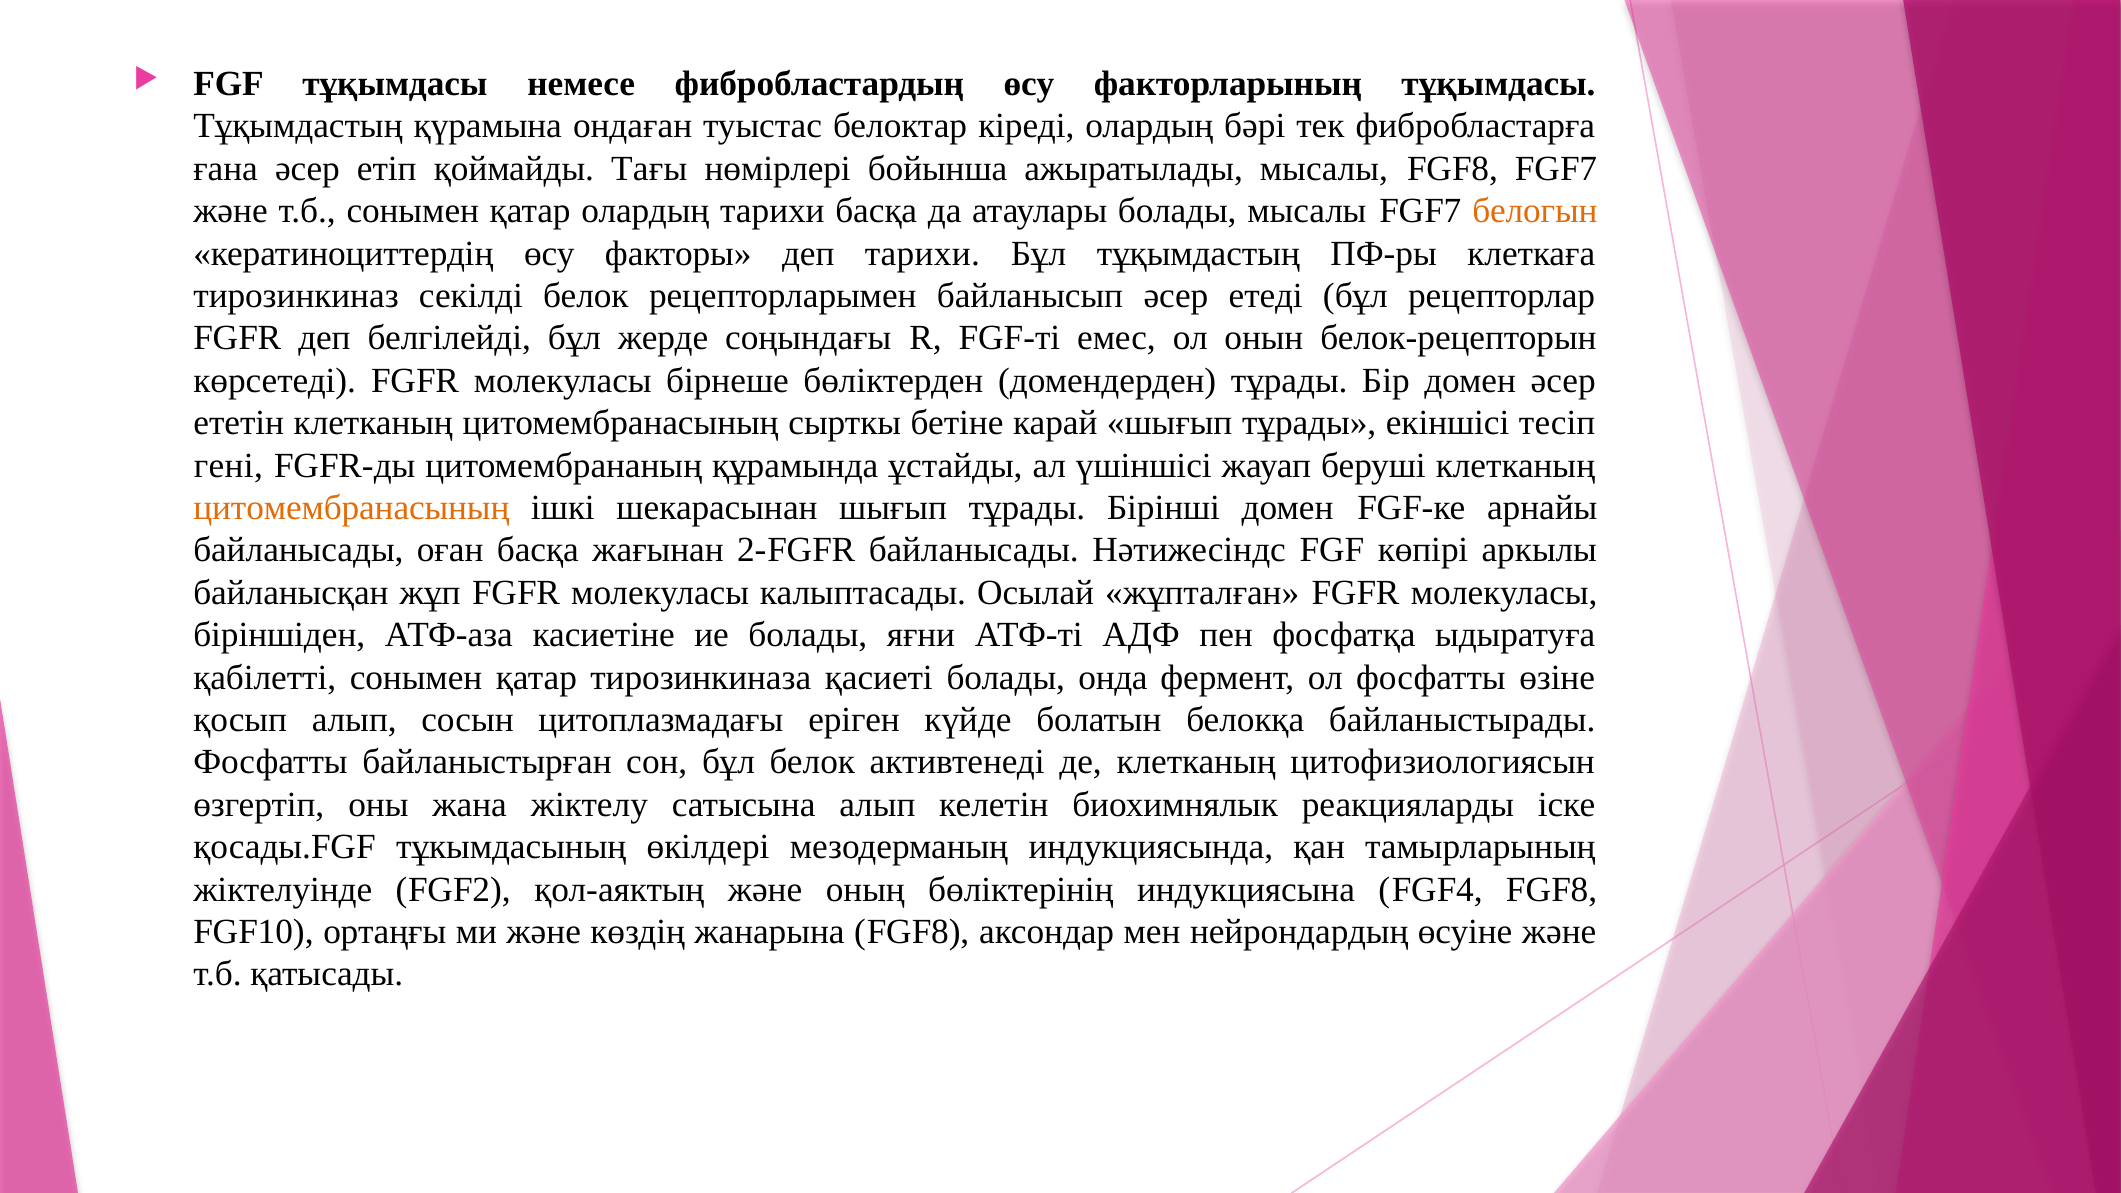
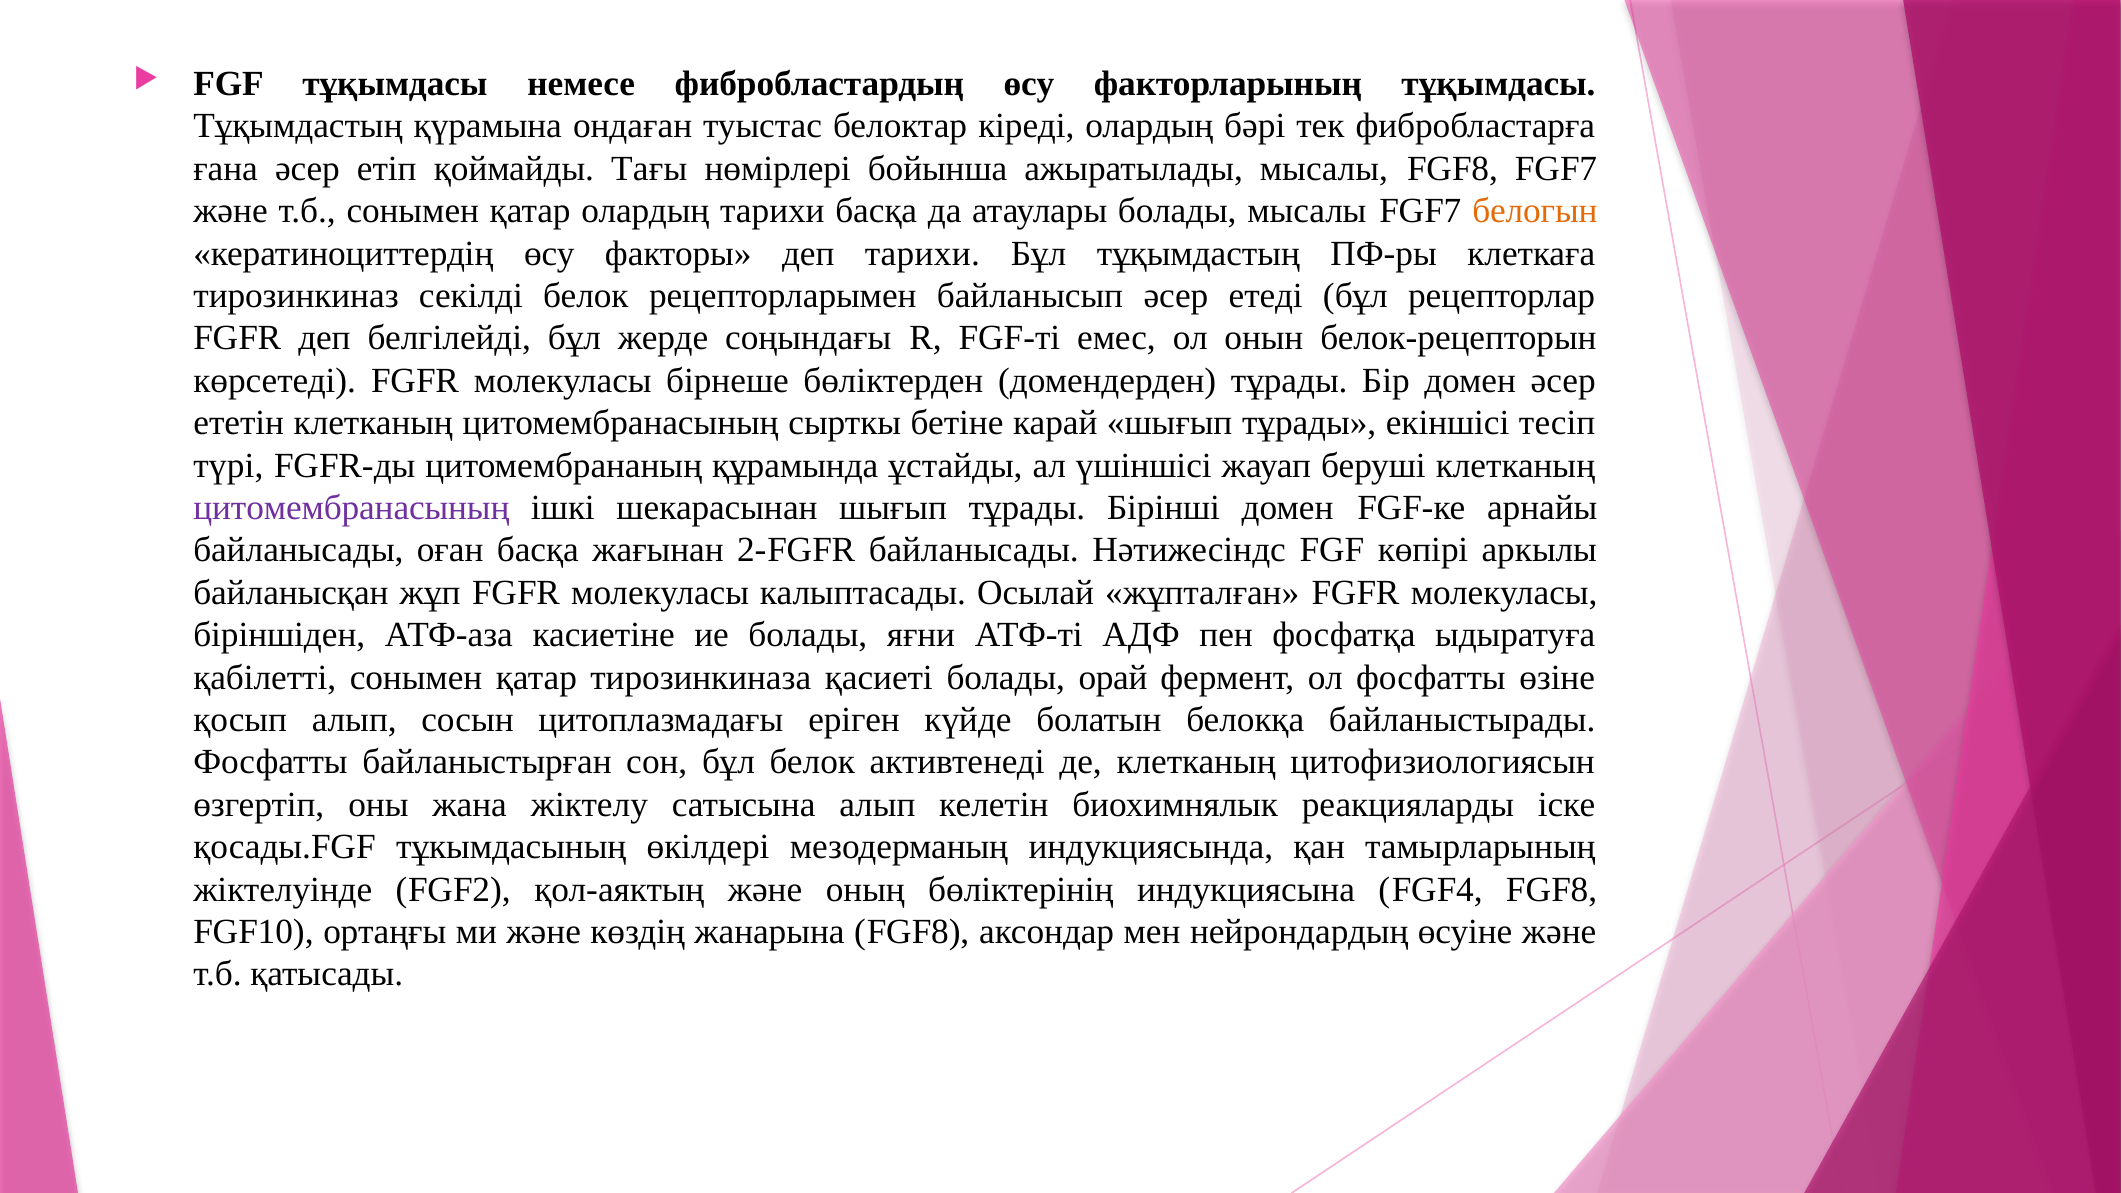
гені: гені -> түрі (228, 466)
цитомембранасының colour: orange -> purple (351, 508)
онда: онда -> орай (1113, 677)
